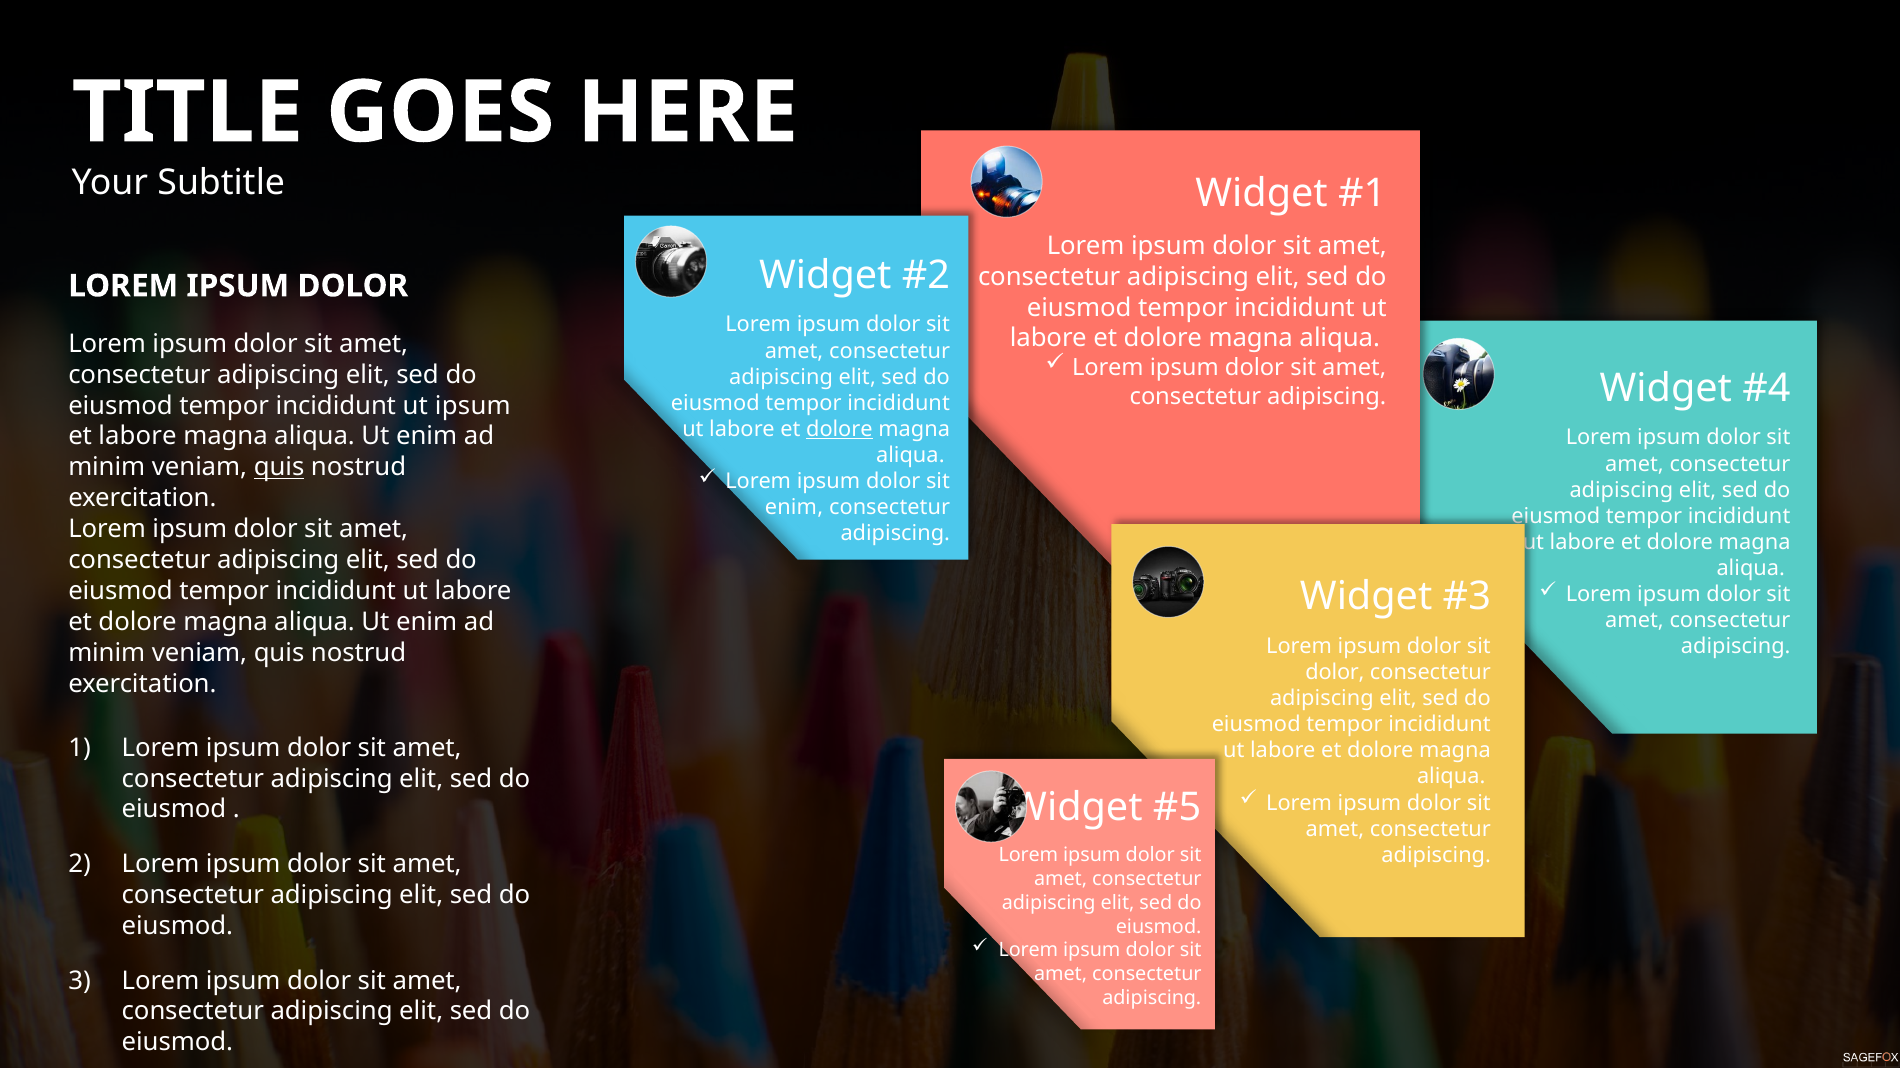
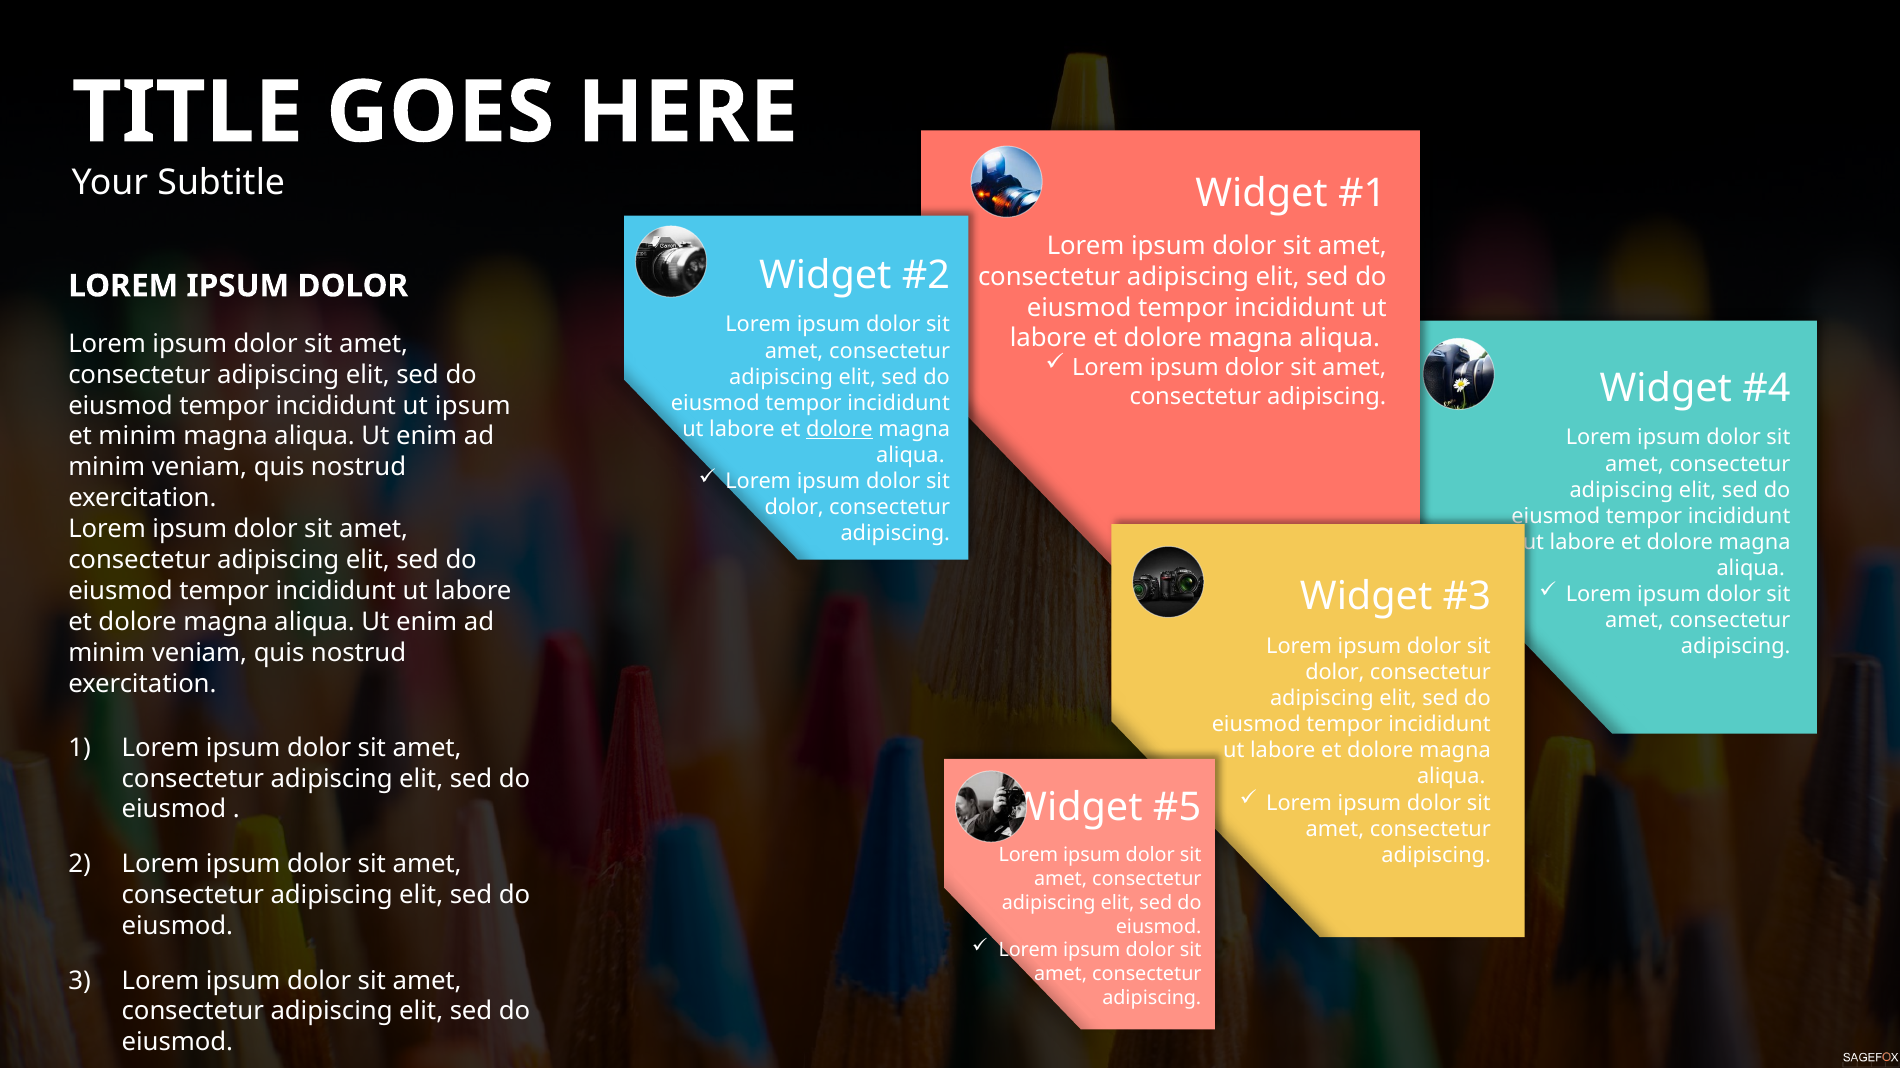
et labore: labore -> minim (137, 437)
quis underline: present -> none (279, 468)
enim: enim -> dolor (794, 508)
